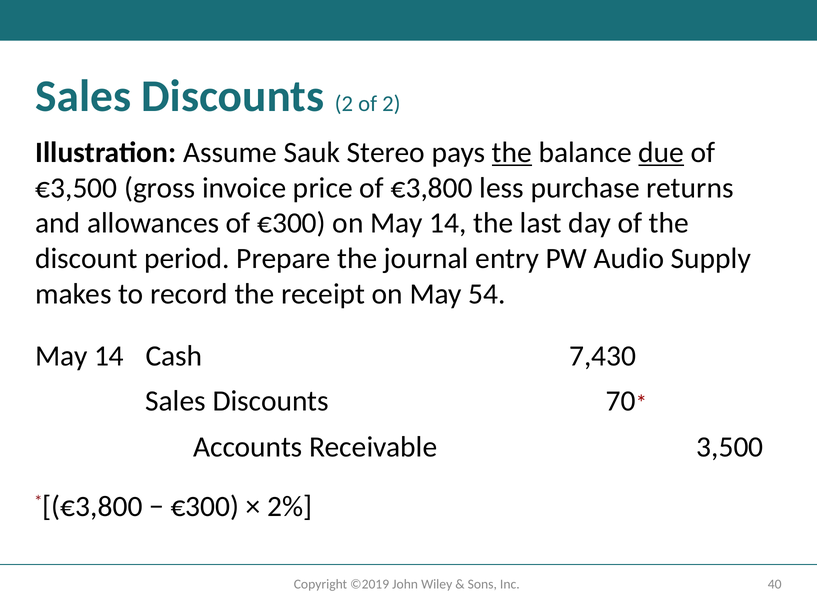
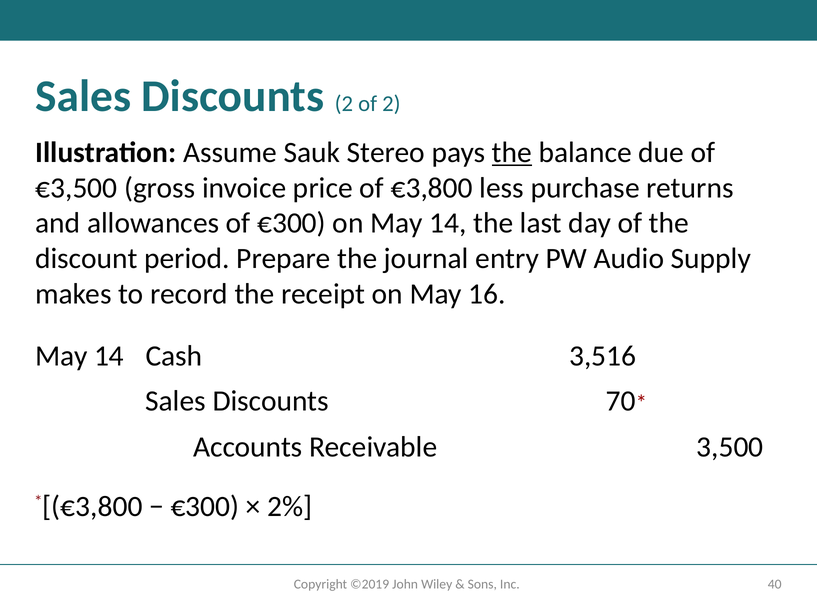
due underline: present -> none (661, 153)
54: 54 -> 16 (487, 294)
7,430: 7,430 -> 3,516 (603, 357)
